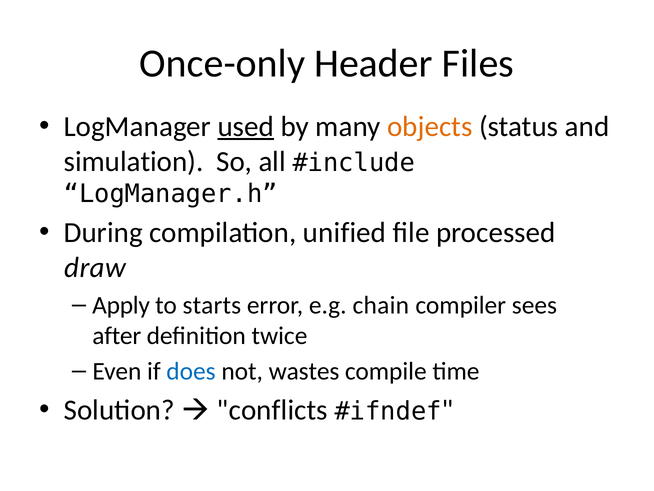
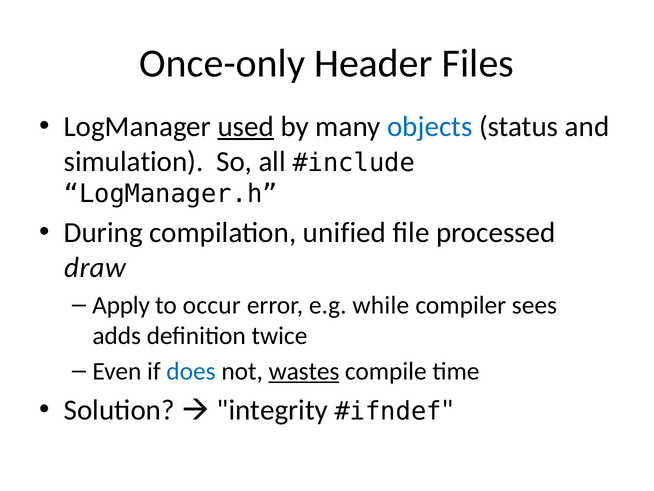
objects colour: orange -> blue (430, 126)
starts: starts -> occur (212, 305)
chain: chain -> while (381, 305)
after: after -> adds (117, 335)
wastes underline: none -> present (304, 371)
conflicts: conflicts -> integrity (272, 410)
